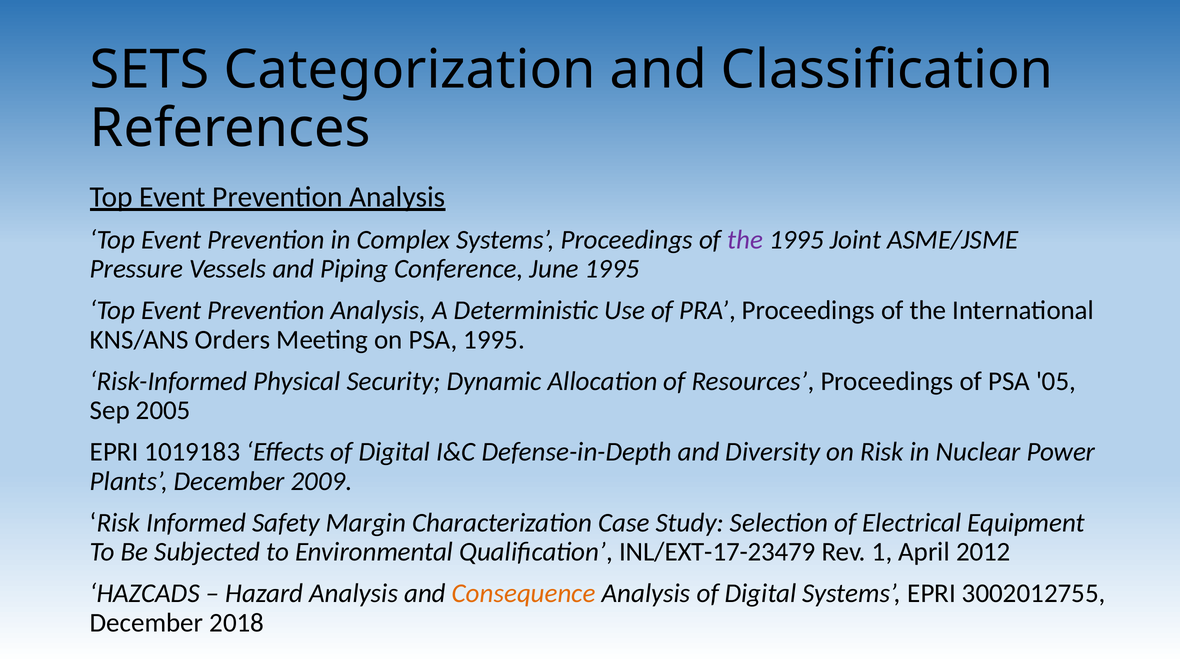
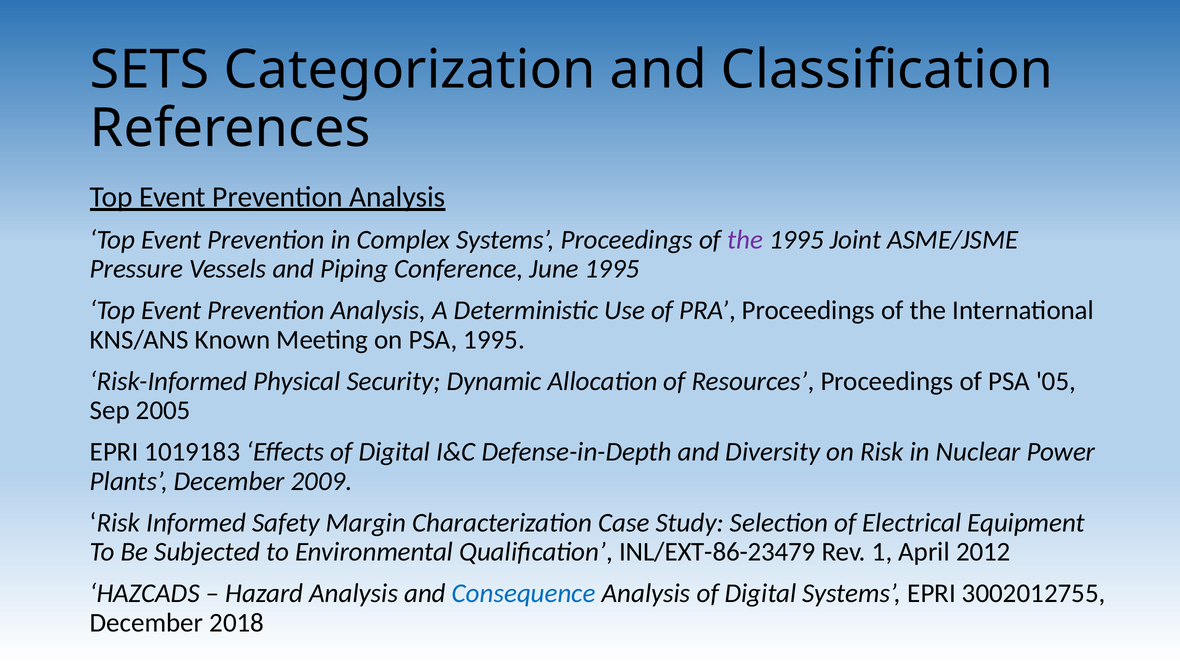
Orders: Orders -> Known (233, 340)
INL/EXT-17-23479: INL/EXT-17-23479 -> INL/EXT-86-23479 (717, 552)
Consequence colour: orange -> blue (524, 593)
